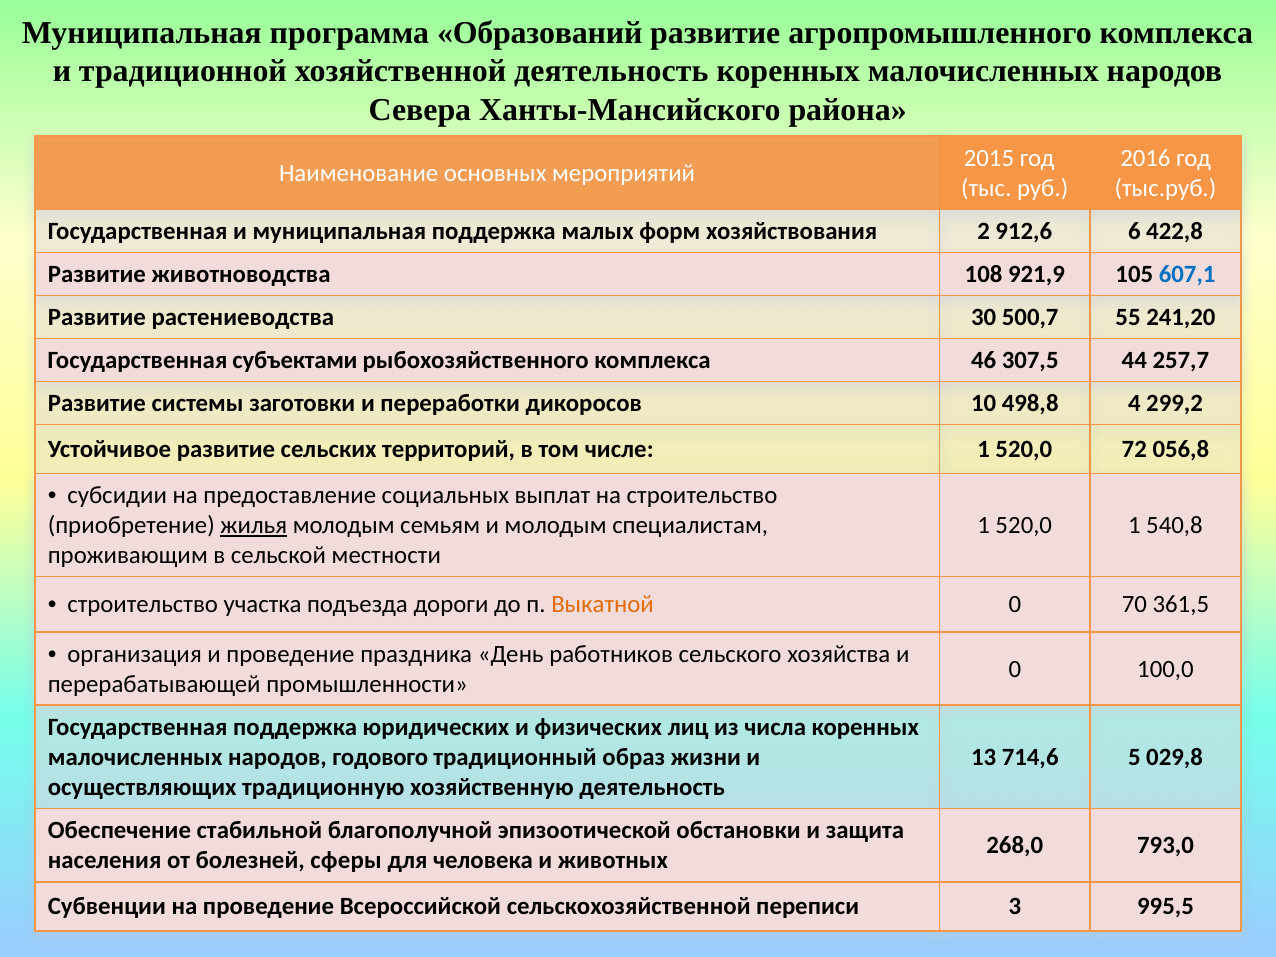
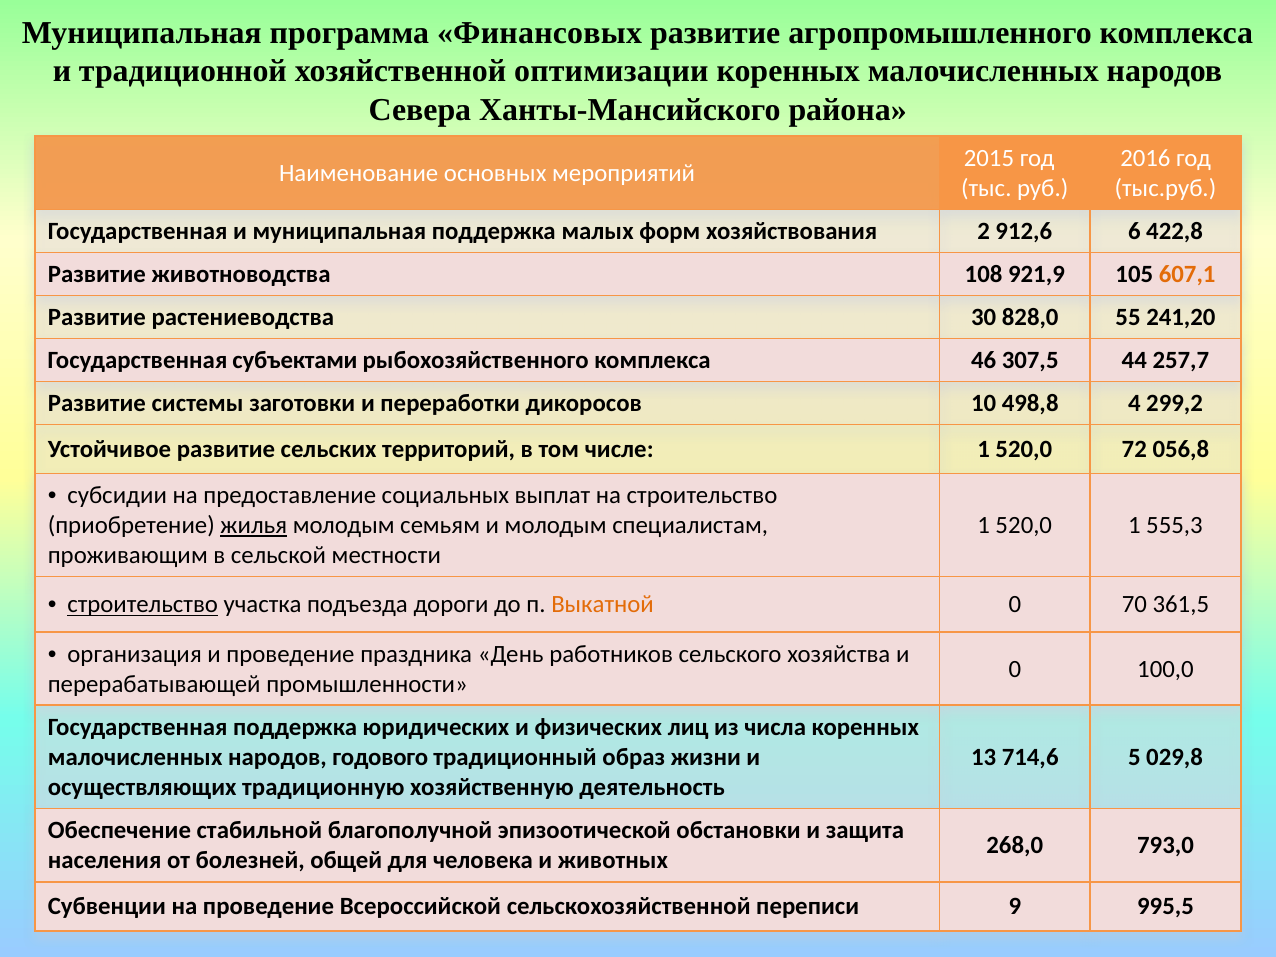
Образований: Образований -> Финансовых (540, 33)
хозяйственной деятельность: деятельность -> оптимизации (611, 71)
607,1 colour: blue -> orange (1187, 274)
500,7: 500,7 -> 828,0 (1030, 317)
540,8: 540,8 -> 555,3 (1174, 525)
строительство underline: none -> present (143, 605)
сферы: сферы -> общей (346, 861)
3: 3 -> 9 (1015, 907)
